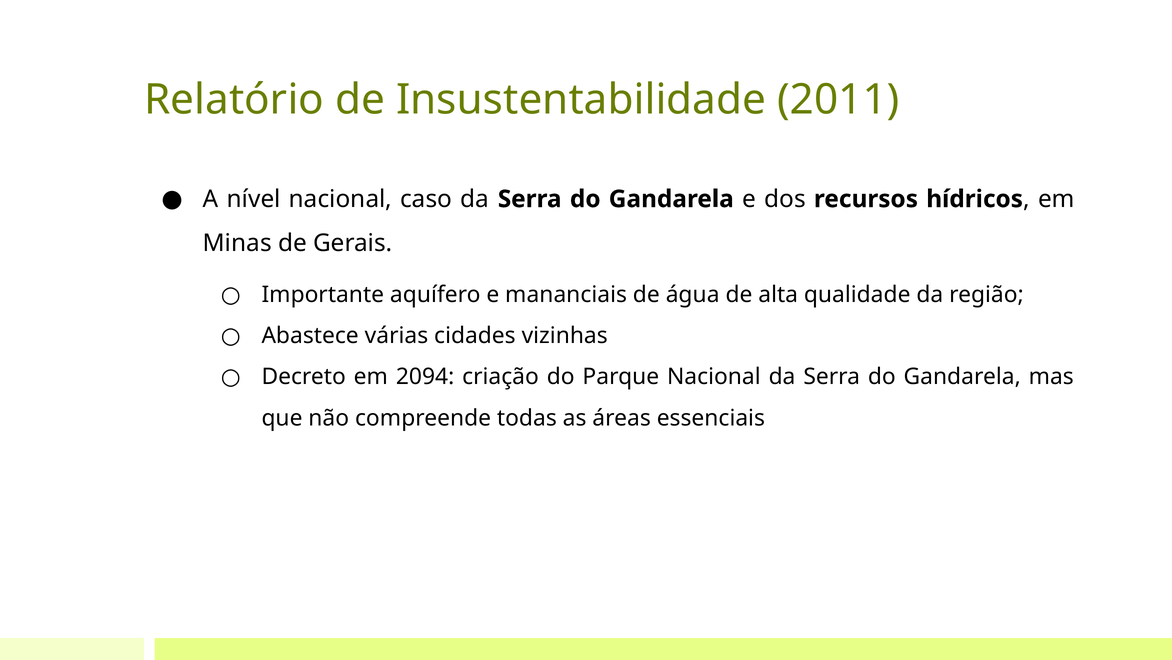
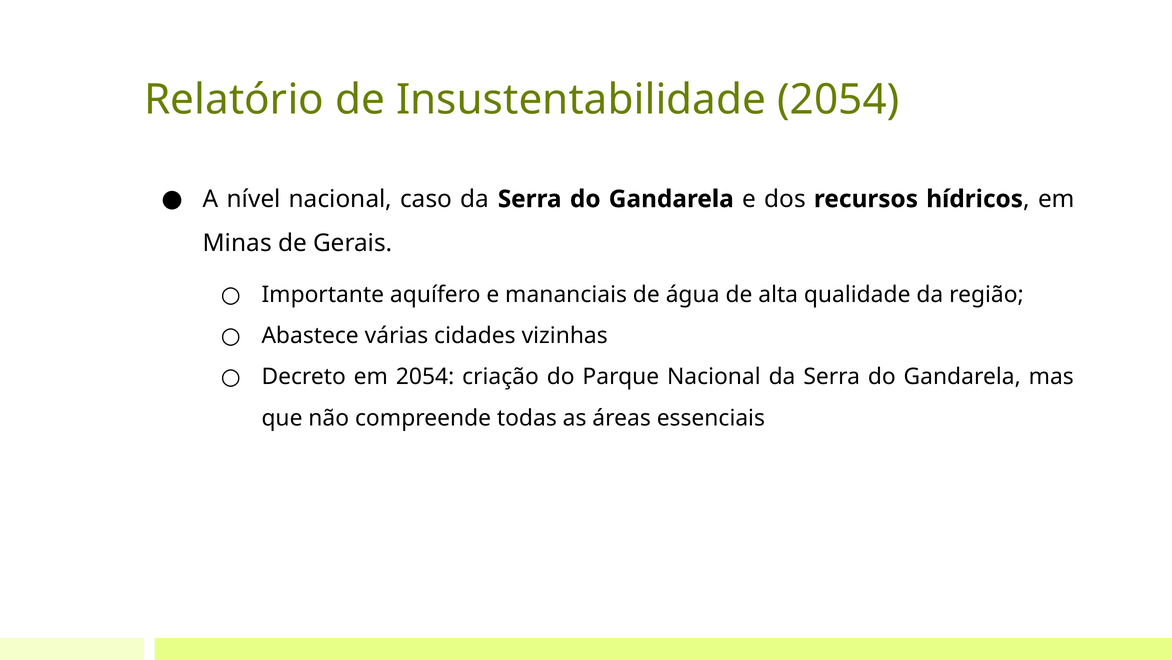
Insustentabilidade 2011: 2011 -> 2054 (838, 100)
em 2094: 2094 -> 2054 (425, 377)
